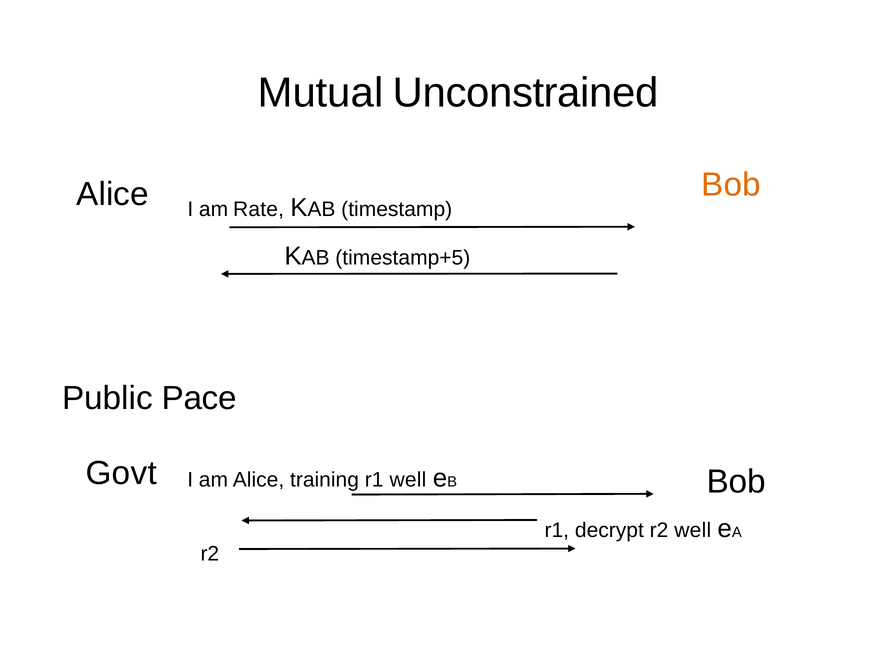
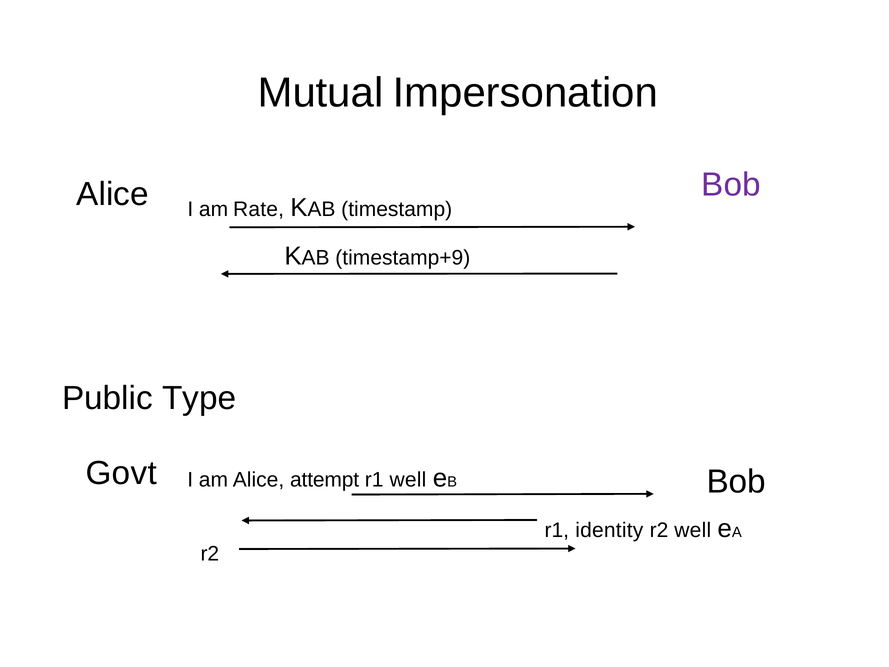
Unconstrained: Unconstrained -> Impersonation (525, 93)
Bob colour: orange -> purple (731, 185)
timestamp+5: timestamp+5 -> timestamp+9 (403, 258)
Pace: Pace -> Type (199, 398)
training: training -> attempt (325, 480)
decrypt: decrypt -> identity (609, 530)
